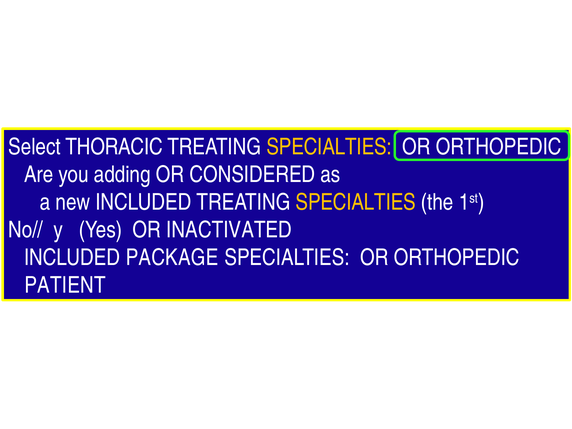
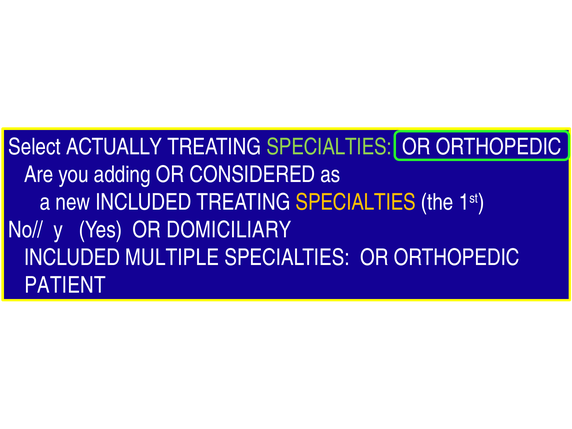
THORACIC: THORACIC -> ACTUALLY (114, 147)
SPECIALTIES colour: yellow -> light green (329, 147)
INACTIVATED: INACTIVATED -> DOMICILIARY (229, 230)
PACKAGE: PACKAGE -> MULTIPLE (172, 258)
